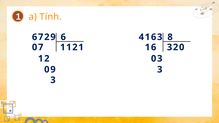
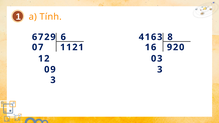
1 3: 3 -> 9 (170, 47)
